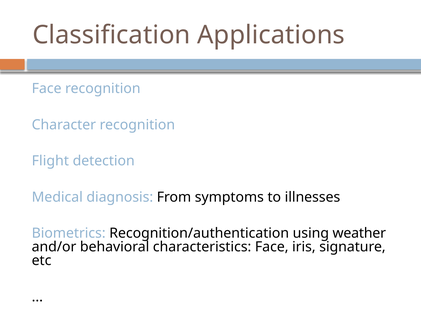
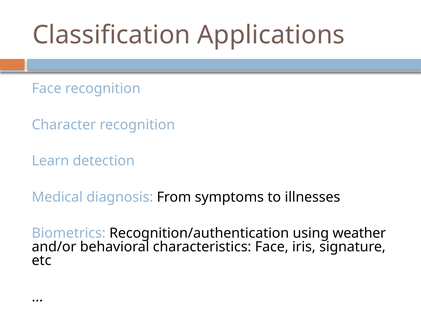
Flight: Flight -> Learn (50, 161)
